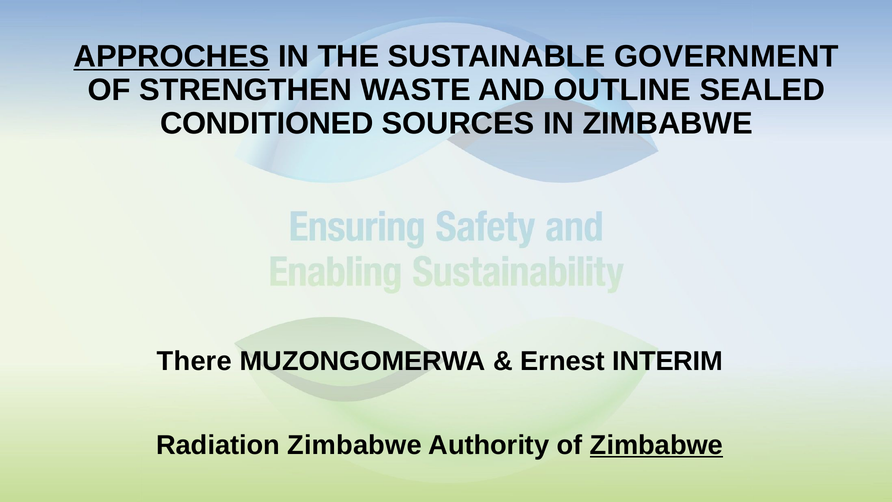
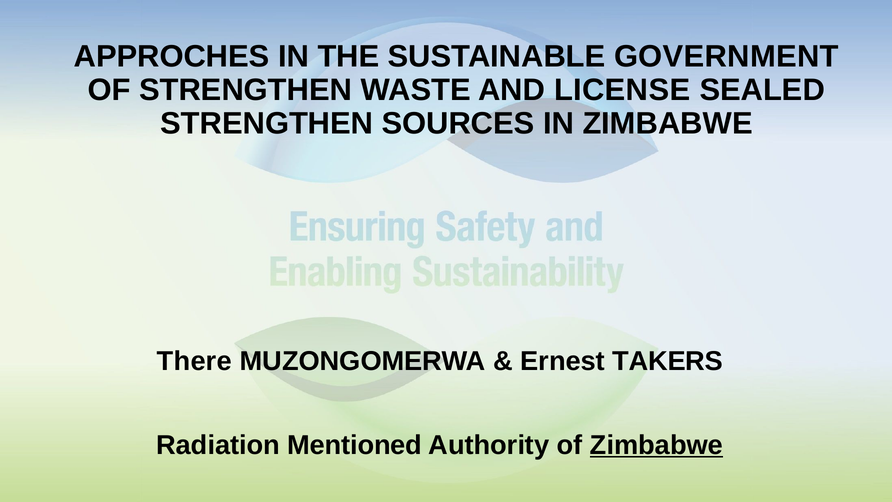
APPROCHES underline: present -> none (172, 56)
OUTLINE: OUTLINE -> LICENSE (622, 90)
CONDITIONED: CONDITIONED -> STRENGTHEN (267, 123)
INTERIM: INTERIM -> TAKERS (668, 361)
Radiation Zimbabwe: Zimbabwe -> Mentioned (355, 445)
